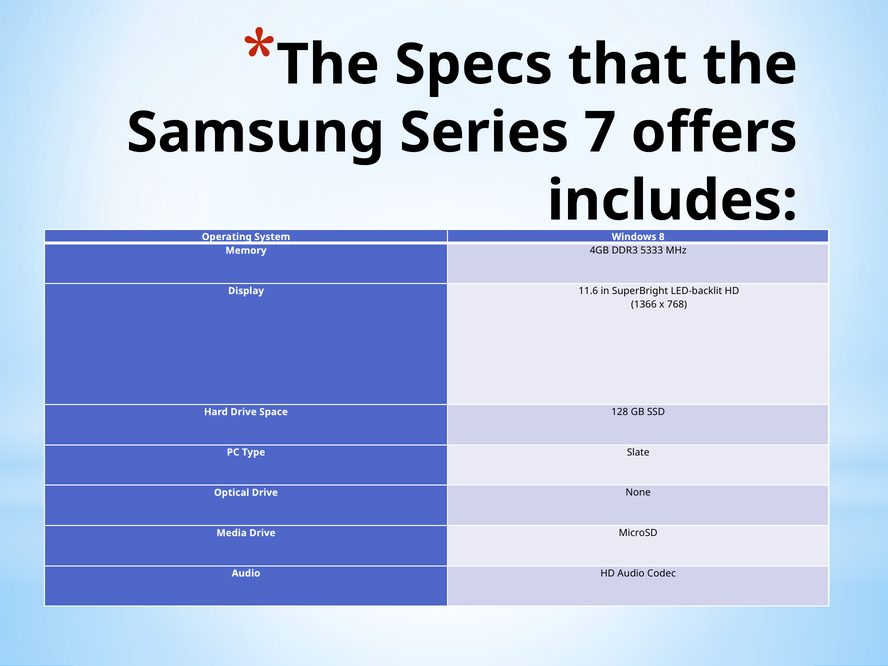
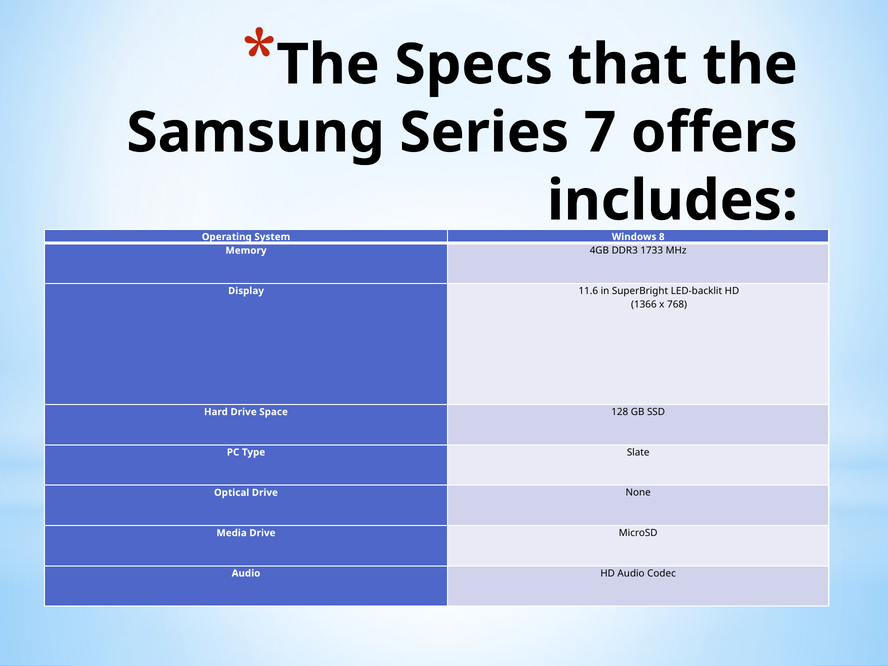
5333: 5333 -> 1733 (652, 250)
